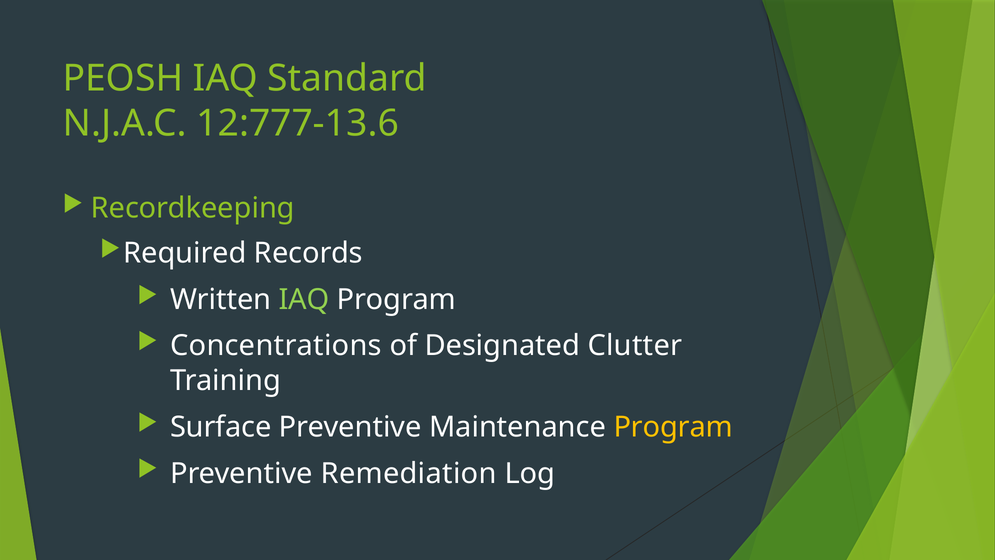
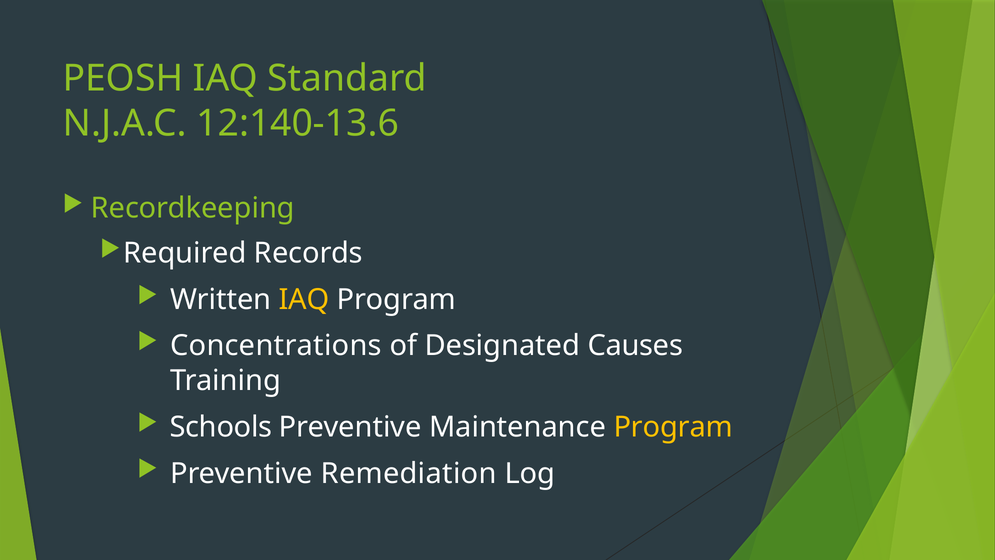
12:777-13.6: 12:777-13.6 -> 12:140-13.6 (298, 123)
IAQ colour: light green -> yellow (304, 299)
Clutter: Clutter -> Causes (635, 346)
Surface: Surface -> Schools (221, 427)
